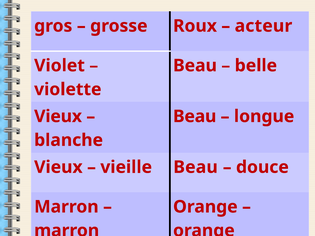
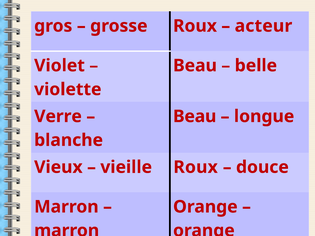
Vieux: Vieux -> Verre (58, 116)
vieille Beau: Beau -> Roux (196, 167)
